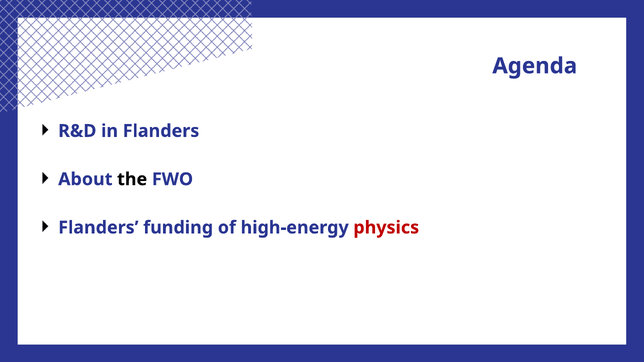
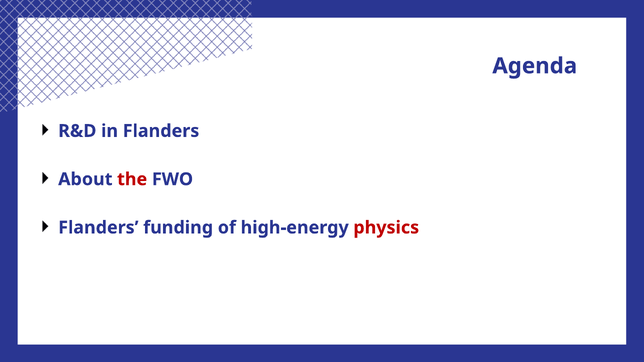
the colour: black -> red (132, 179)
